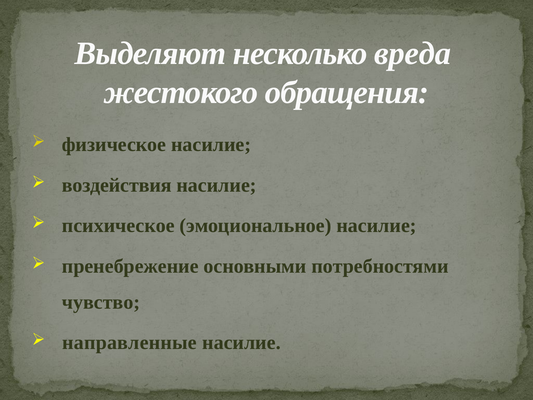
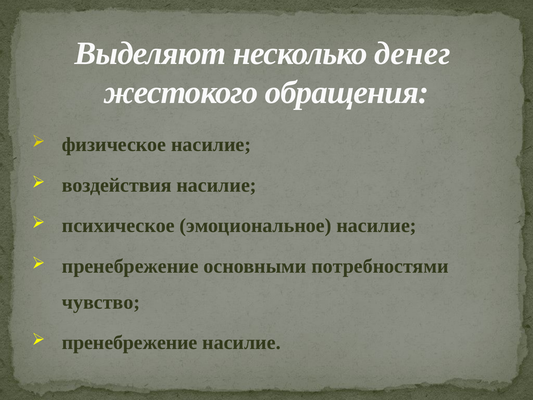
вреда: вреда -> денег (412, 53)
направленные: направленные -> пренебрежение (130, 342)
